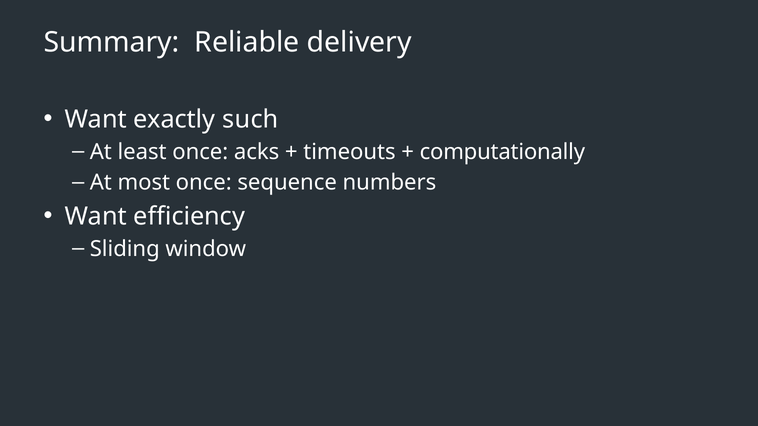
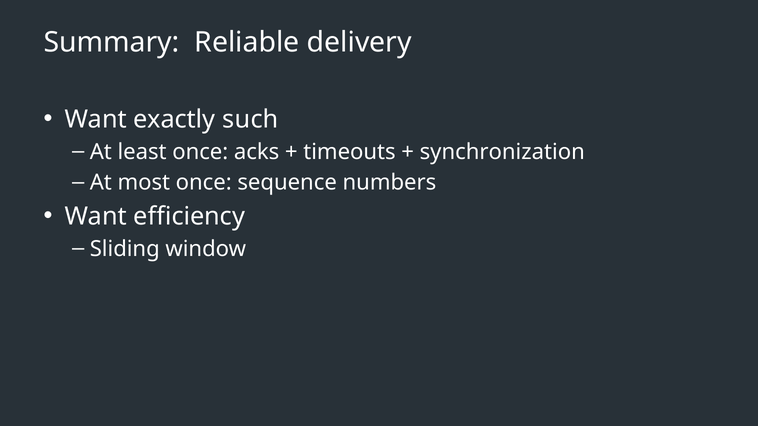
computationally: computationally -> synchronization (502, 152)
